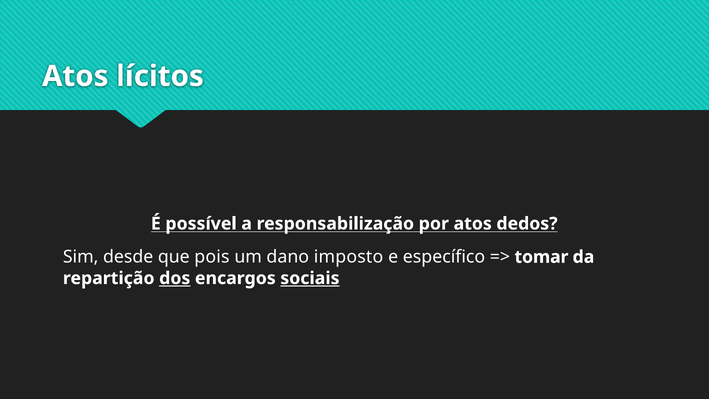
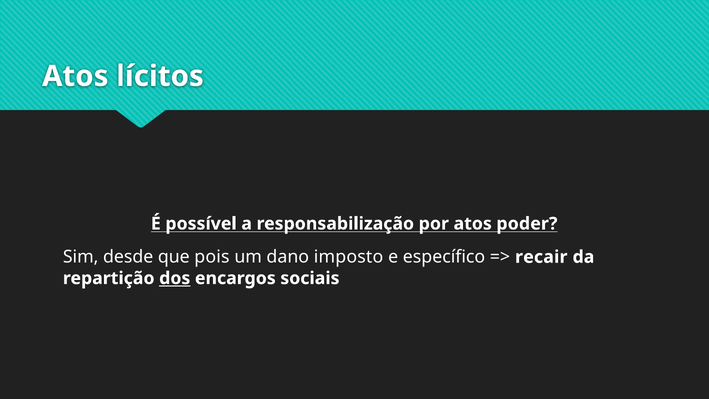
dedos: dedos -> poder (527, 224)
tomar: tomar -> recair (541, 257)
sociais underline: present -> none (310, 278)
